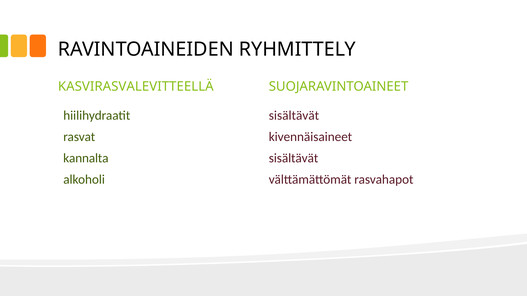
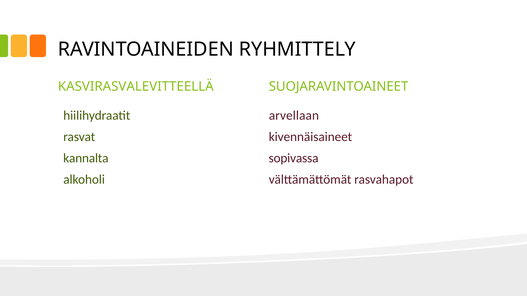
sisältävät: sisältävät -> arvellaan (294, 116)
sisältävät: sisältävät -> sopivassa (294, 158)
